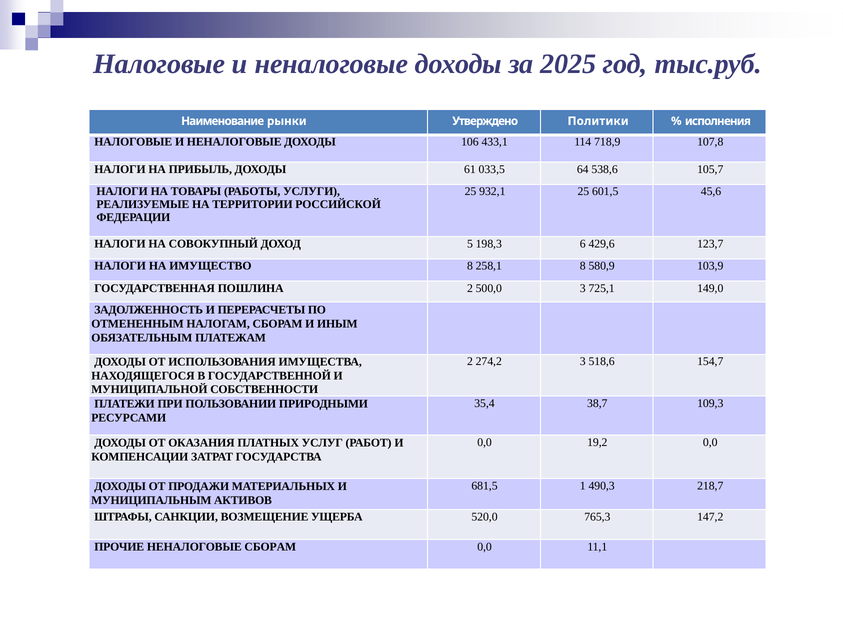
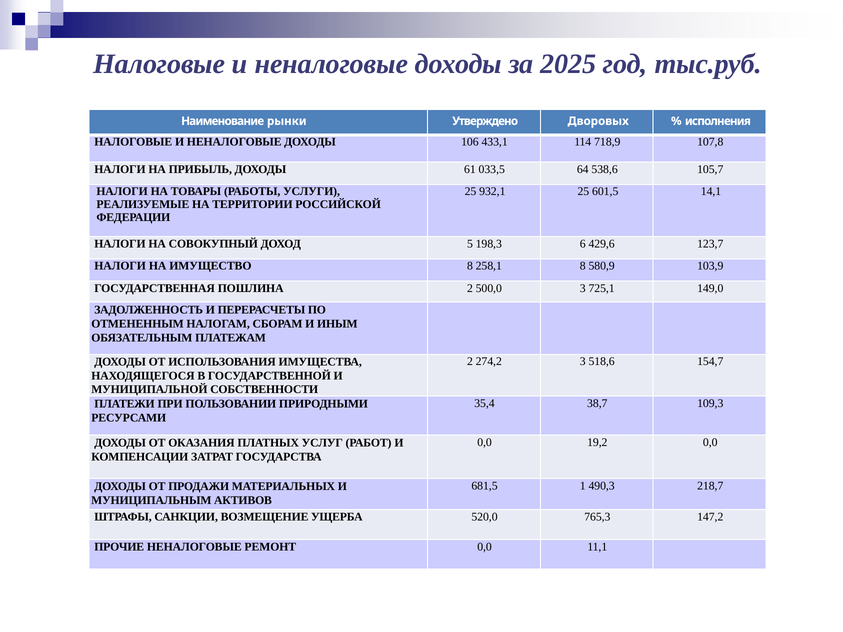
Политики: Политики -> Дворовых (598, 121)
45,6: 45,6 -> 14,1 (711, 191)
НЕНАЛОГОВЫЕ СБОРАМ: СБОРАМ -> РЕМОНТ (270, 547)
